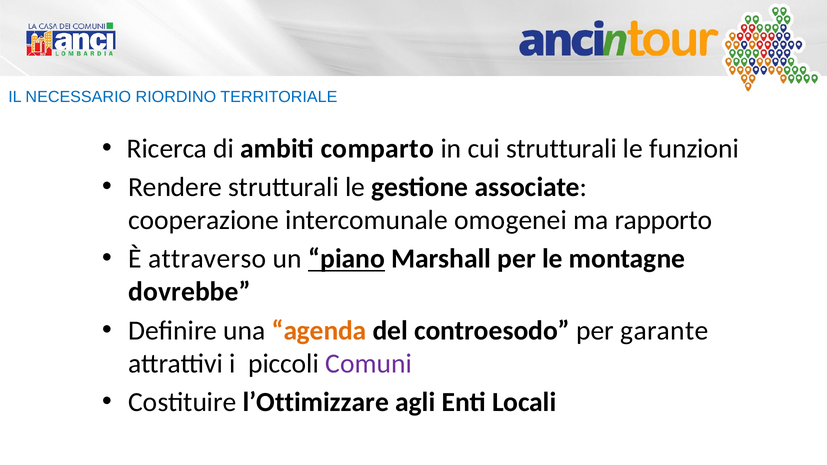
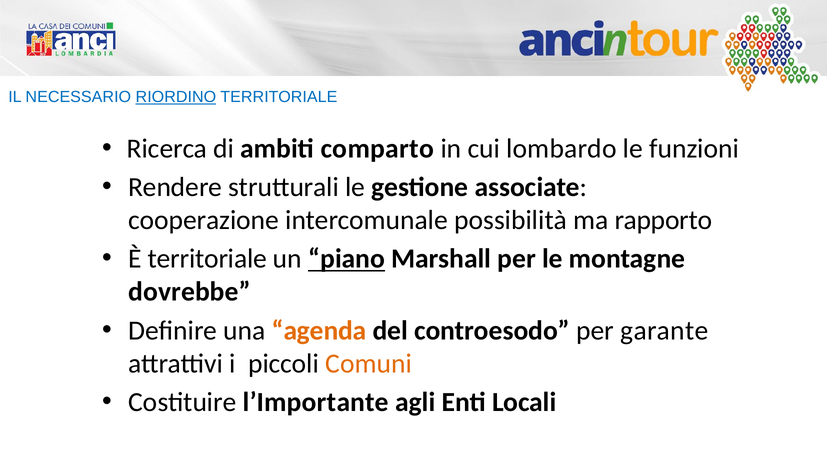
RIORDINO underline: none -> present (176, 97)
cui strutturali: strutturali -> lombardo (561, 149)
omogenei: omogenei -> possibilità (511, 220)
È attraverso: attraverso -> territoriale (207, 259)
Comuni colour: purple -> orange (369, 364)
l’Ottimizzare: l’Ottimizzare -> l’Importante (316, 402)
